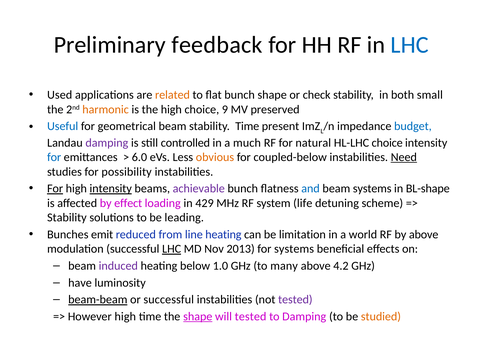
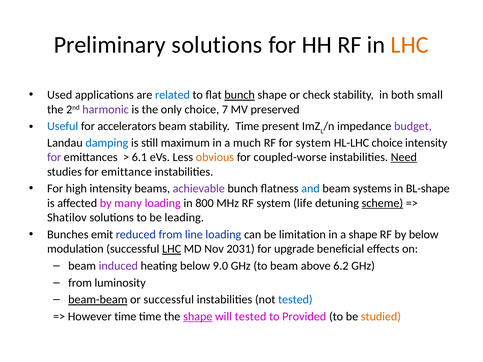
Preliminary feedback: feedback -> solutions (217, 45)
LHC colour: blue -> orange (410, 45)
related colour: orange -> blue (172, 95)
bunch underline: none -> present (240, 95)
harmonic colour: orange -> purple (106, 110)
the high: high -> only (171, 110)
9: 9 -> 7 (225, 110)
geometrical: geometrical -> accelerators (127, 126)
budget colour: blue -> purple (413, 126)
damping colour: purple -> blue (107, 143)
controlled: controlled -> maximum (185, 143)
for natural: natural -> system (313, 143)
for colour: blue -> purple (54, 157)
6.0: 6.0 -> 6.1 (139, 157)
coupled-below: coupled-below -> coupled-worse (290, 157)
possibility: possibility -> emittance (127, 172)
For underline: present -> none (55, 189)
intensity underline: present -> none (111, 189)
effect: effect -> many (128, 203)
429: 429 -> 800 (205, 203)
scheme underline: none -> present (382, 203)
Stability: Stability -> Shatilov (67, 218)
line heating: heating -> loading (223, 235)
a world: world -> shape (363, 235)
by above: above -> below (424, 235)
2013: 2013 -> 2031 (241, 249)
for systems: systems -> upgrade (294, 249)
1.0: 1.0 -> 9.0 (220, 266)
to many: many -> beam (284, 266)
4.2: 4.2 -> 6.2 (341, 266)
have: have -> from (80, 283)
tested colour: purple -> blue (295, 300)
However high: high -> time (125, 317)
to Damping: Damping -> Provided (304, 317)
